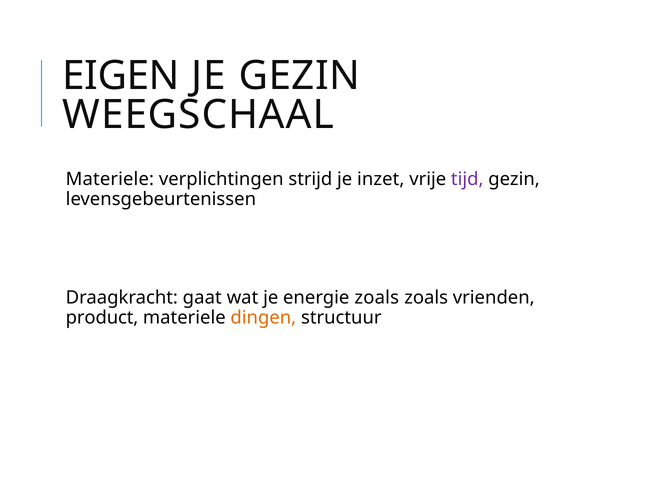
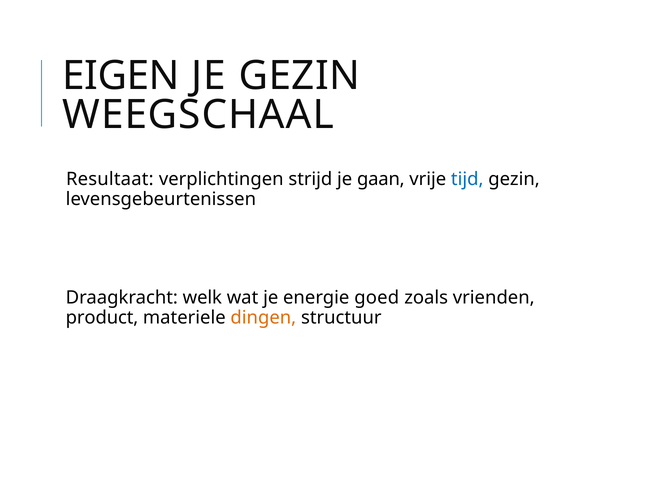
Materiele: Materiele -> Resultaat (110, 179)
inzet: inzet -> gaan (381, 179)
tijd colour: purple -> blue (467, 179)
gaat: gaat -> welk (202, 298)
energie zoals: zoals -> goed (377, 298)
